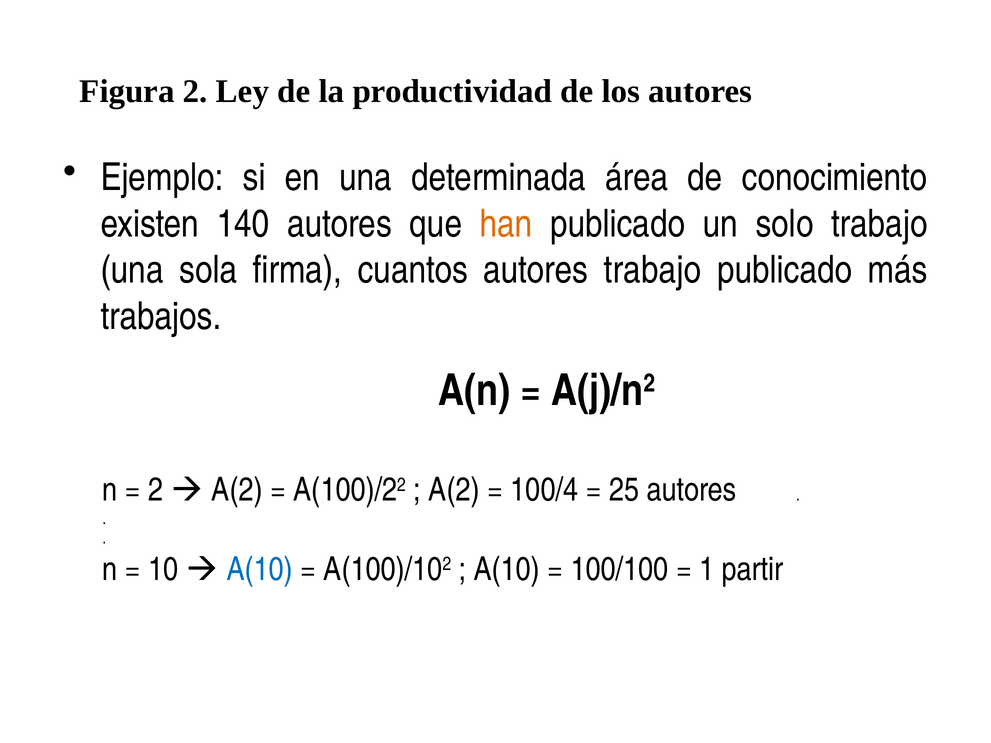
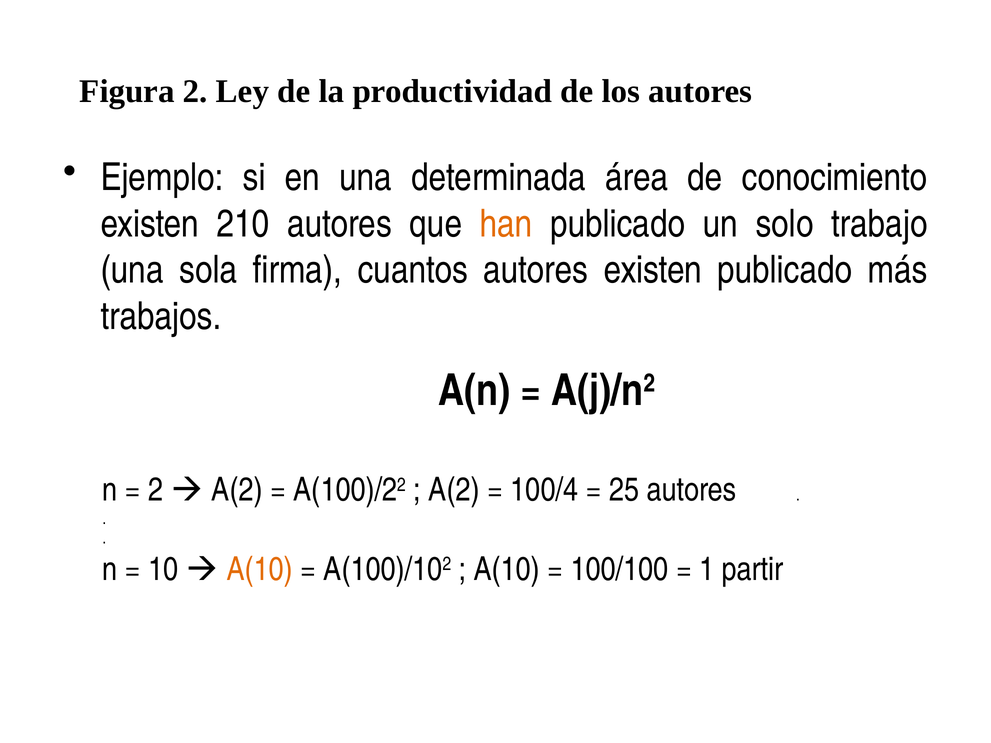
140: 140 -> 210 (243, 224)
autores trabajo: trabajo -> existen (653, 270)
A(10 colour: blue -> orange (260, 569)
